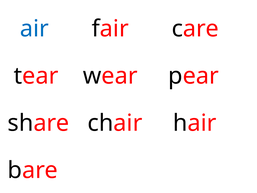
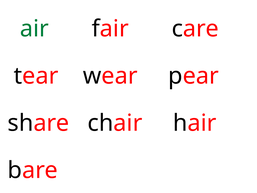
air colour: blue -> green (34, 29)
